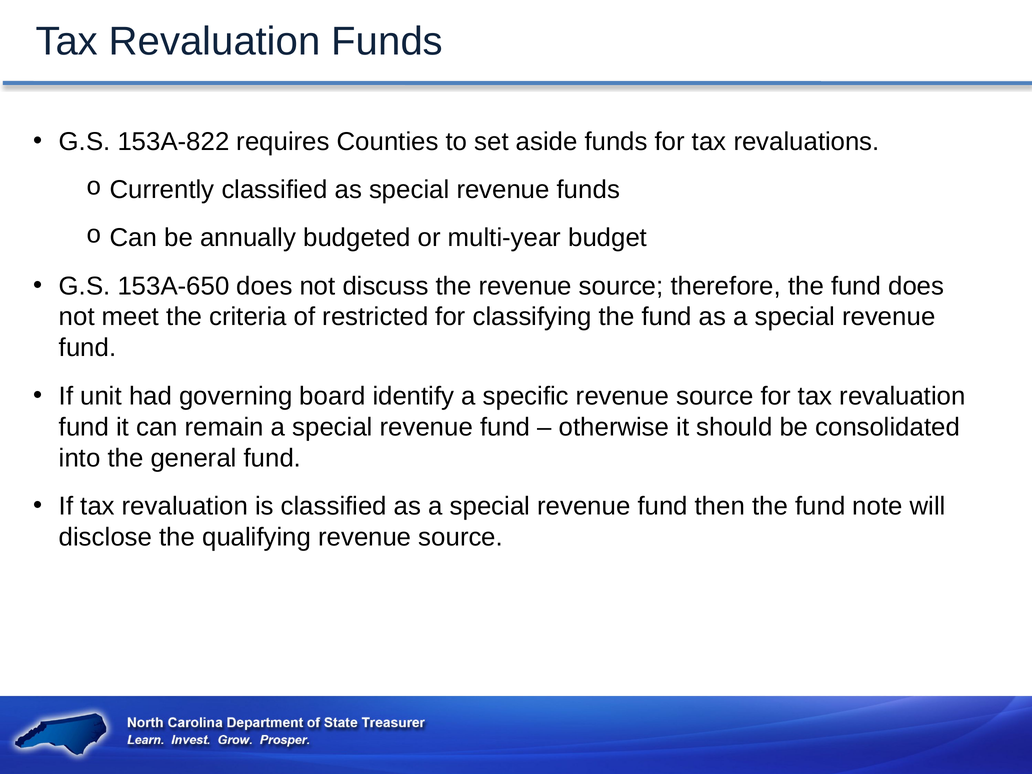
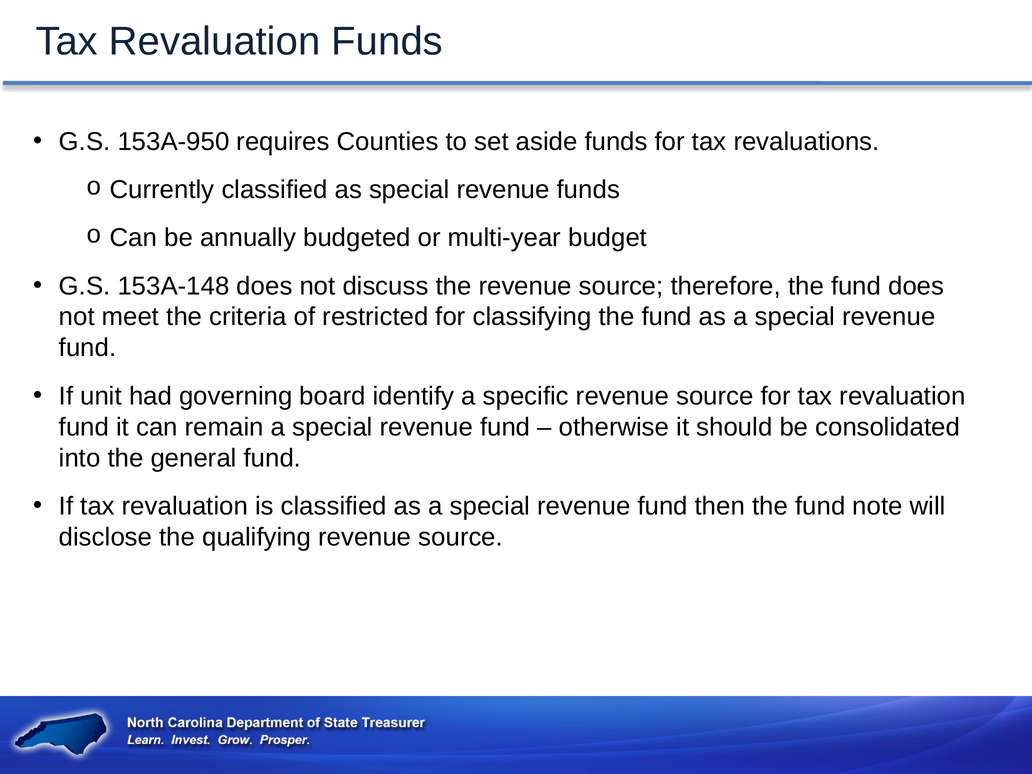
153A-822: 153A-822 -> 153A-950 (173, 142)
153A-650: 153A-650 -> 153A-148 (173, 286)
